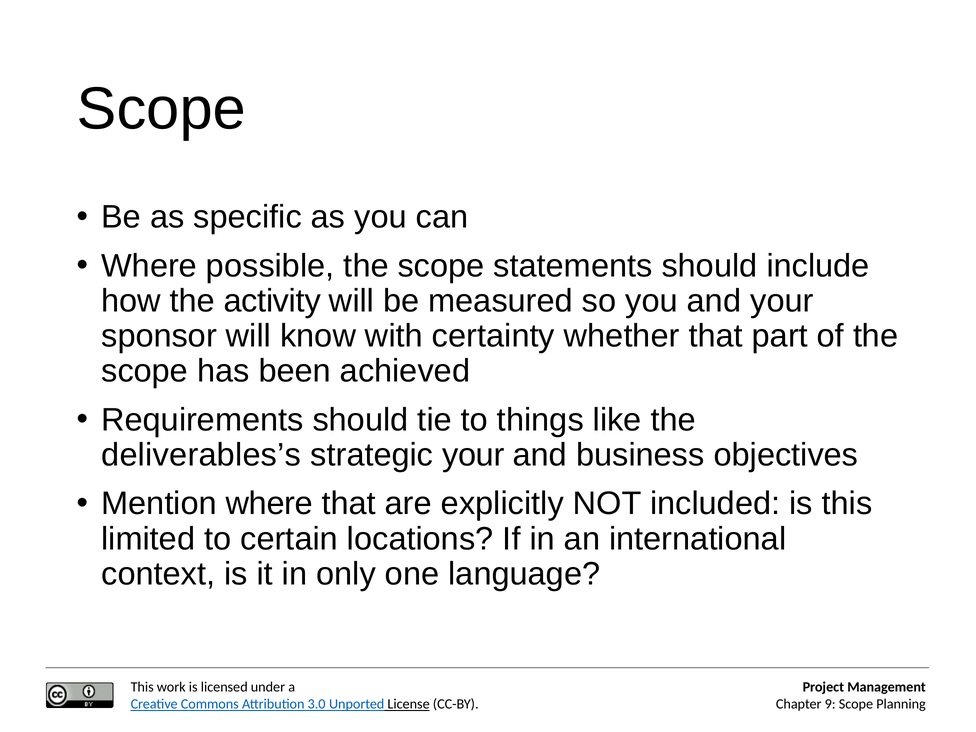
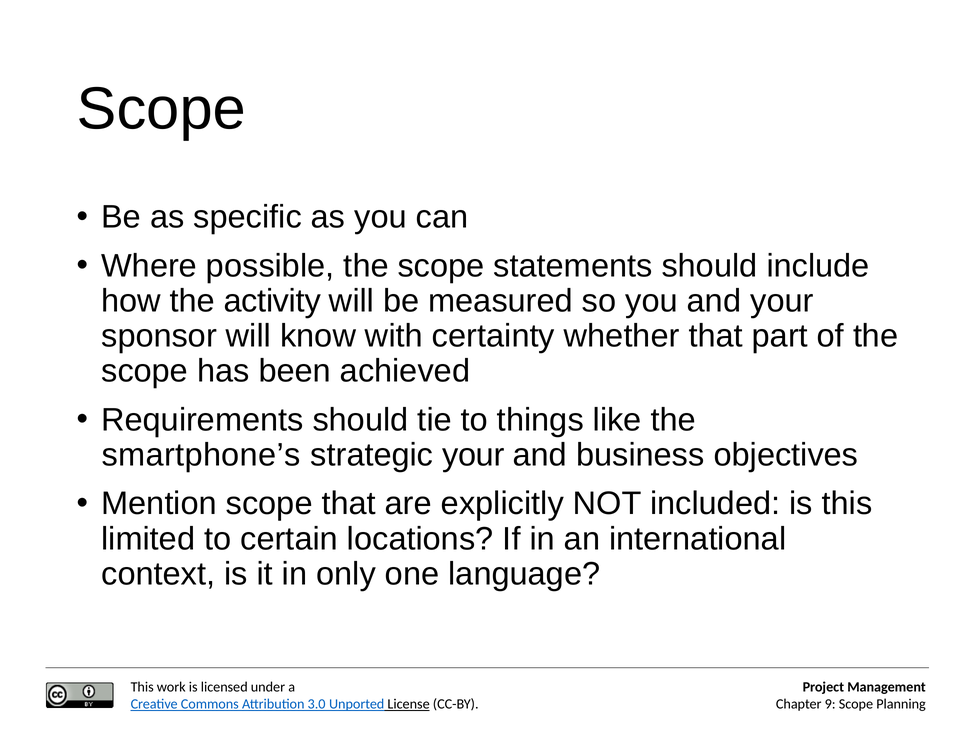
deliverables’s: deliverables’s -> smartphone’s (201, 455)
Mention where: where -> scope (269, 504)
